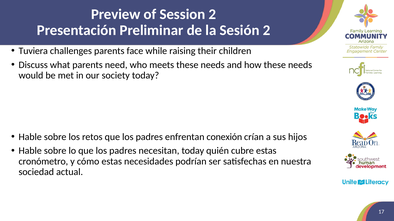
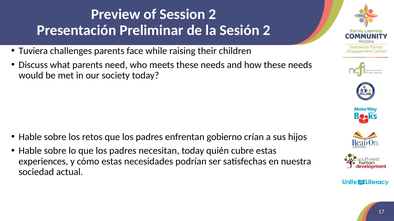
conexión: conexión -> gobierno (224, 137)
cronómetro: cronómetro -> experiences (43, 162)
